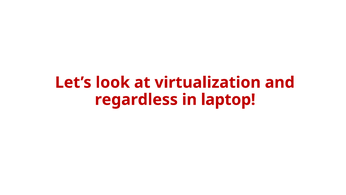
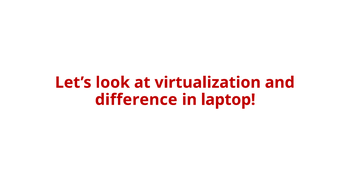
regardless: regardless -> difference (136, 99)
